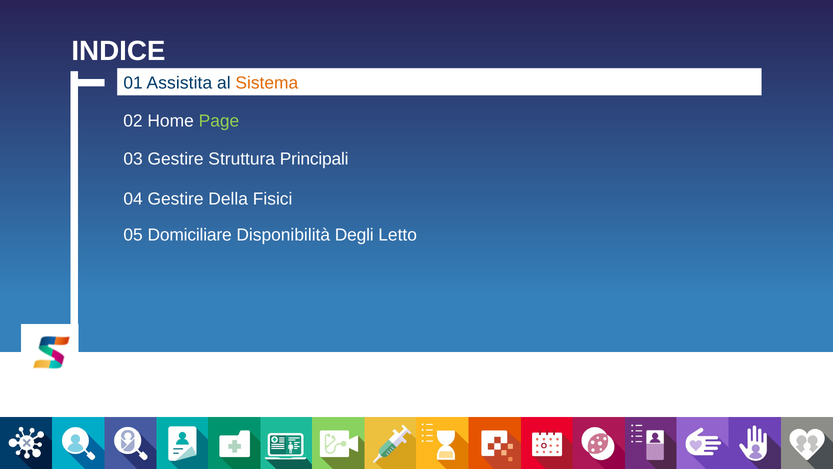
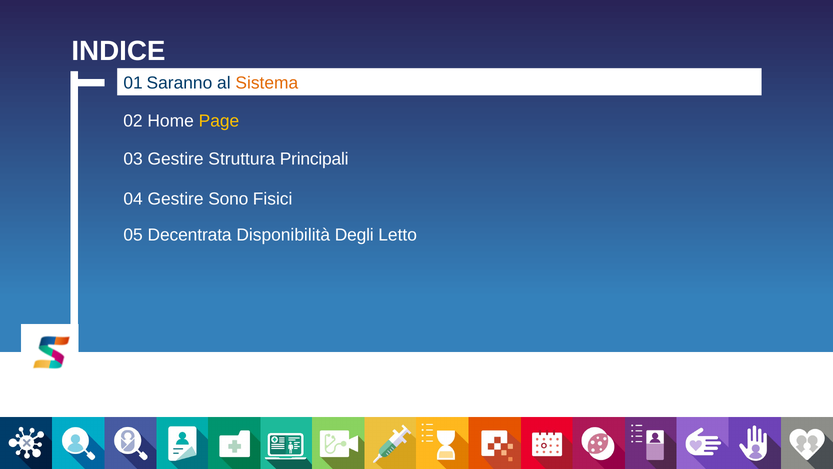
Assistita: Assistita -> Saranno (179, 83)
Page colour: light green -> yellow (219, 121)
Della: Della -> Sono (228, 199)
Domiciliare: Domiciliare -> Decentrata (190, 235)
